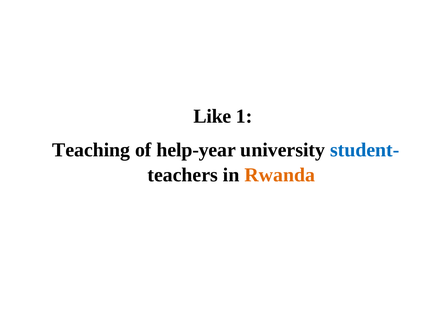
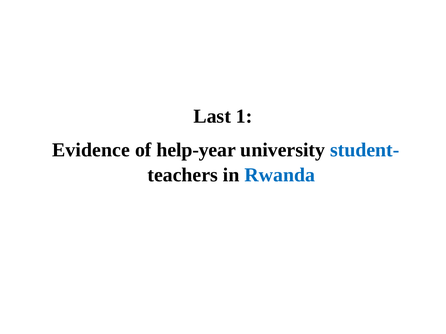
Like: Like -> Last (212, 117)
Teaching: Teaching -> Evidence (91, 150)
Rwanda colour: orange -> blue (280, 175)
